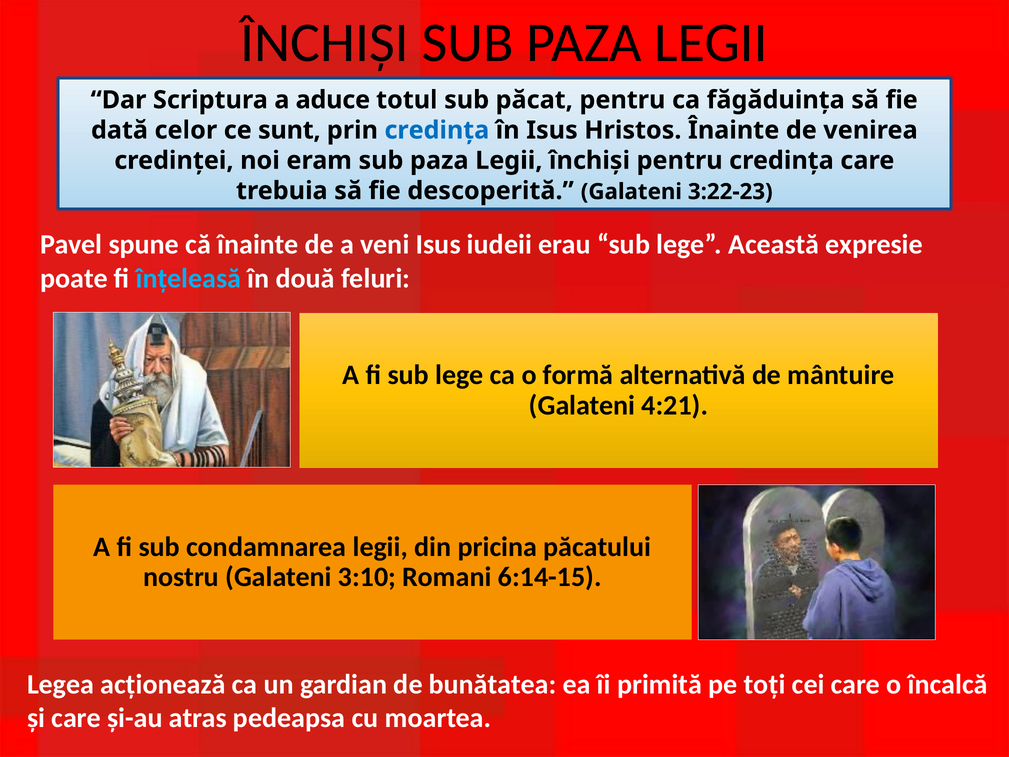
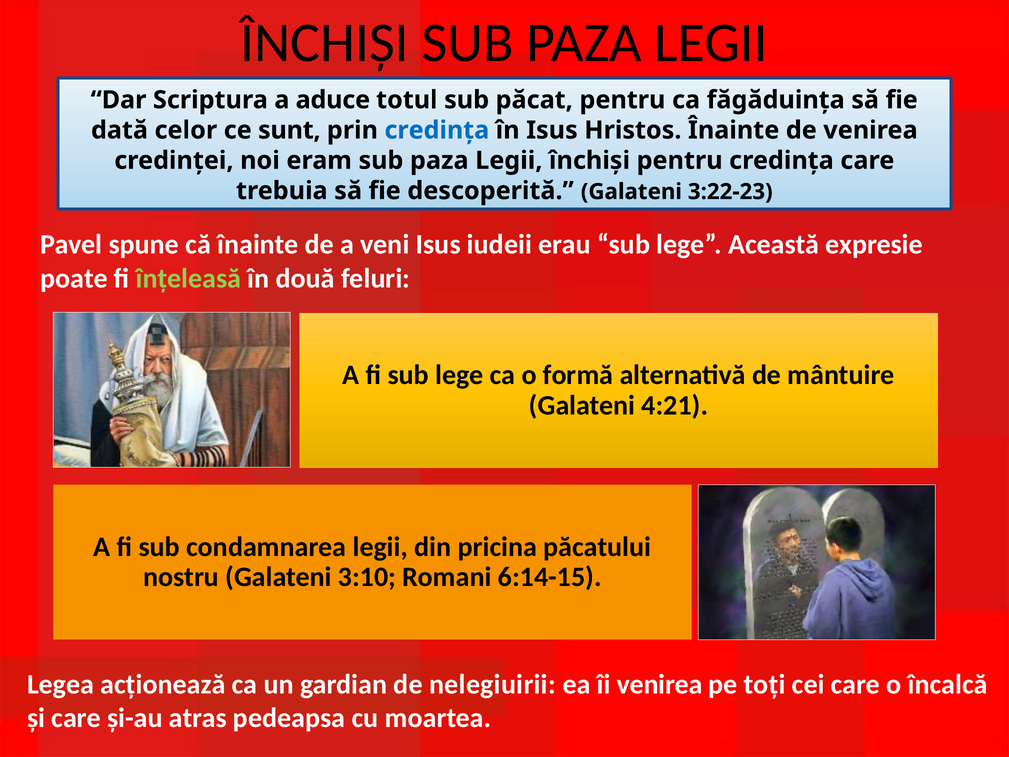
înțeleasă colour: light blue -> light green (188, 278)
bunătatea: bunătatea -> nelegiuirii (493, 684)
îi primită: primită -> venirea (660, 684)
